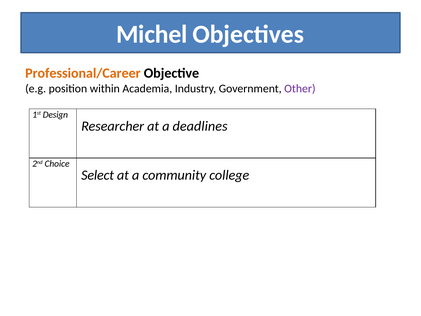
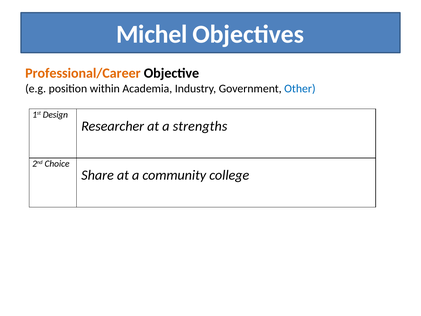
Other colour: purple -> blue (300, 89)
deadlines: deadlines -> strengths (200, 126)
Select: Select -> Share (98, 175)
